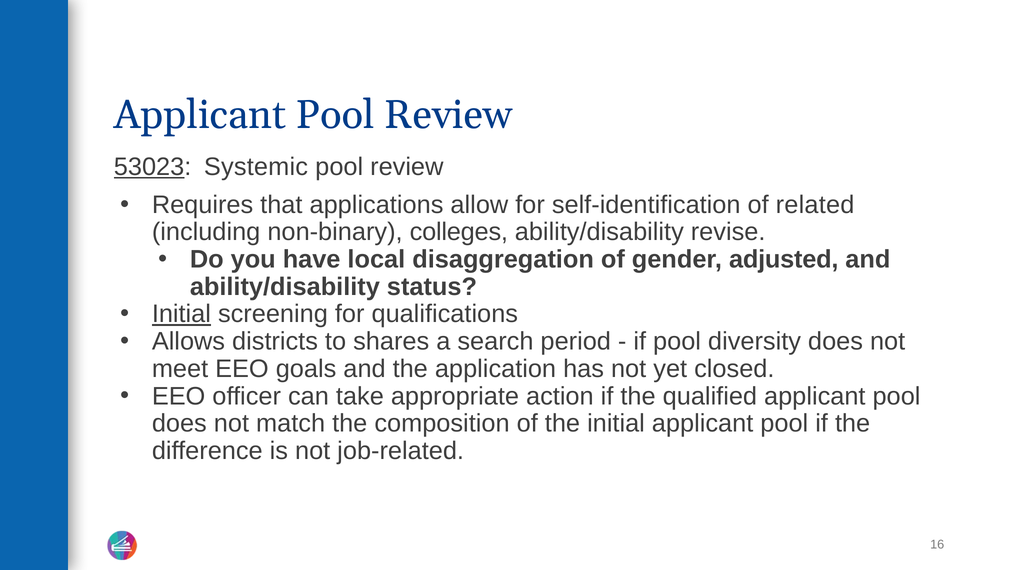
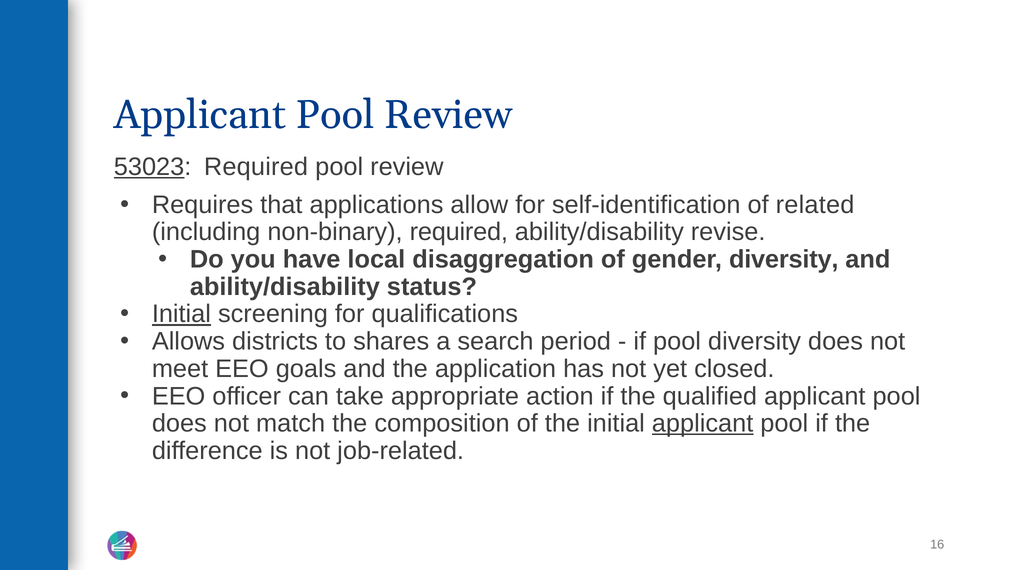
53023 Systemic: Systemic -> Required (256, 167)
non-binary colleges: colleges -> required (459, 232)
gender adjusted: adjusted -> diversity (784, 260)
applicant underline: none -> present (703, 424)
